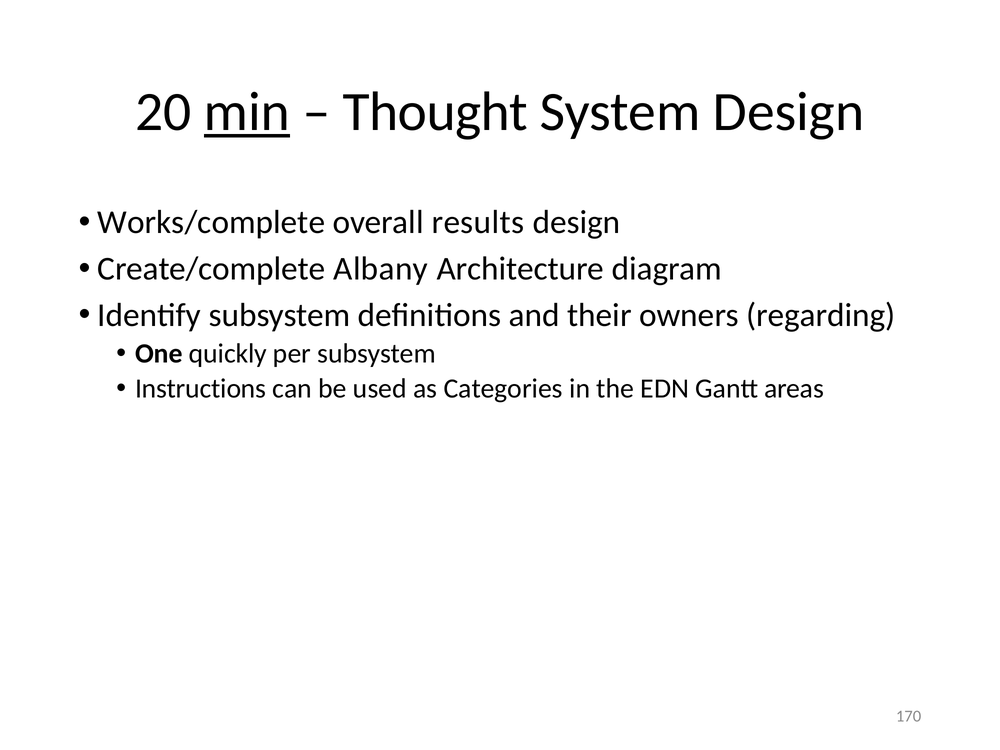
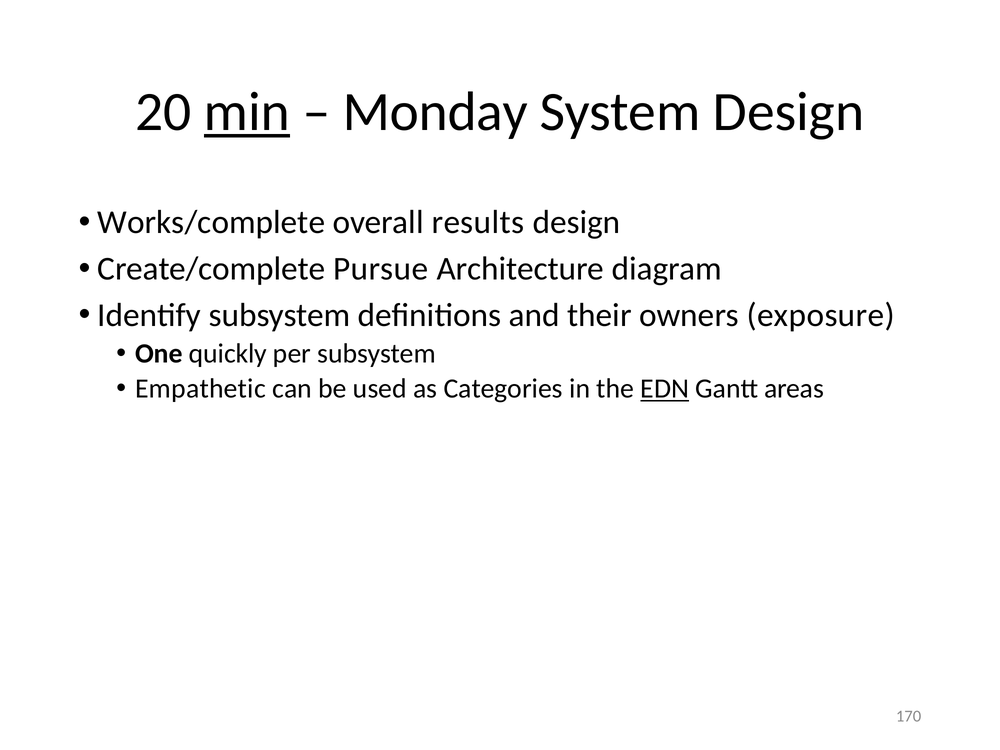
Thought: Thought -> Monday (435, 112)
Albany: Albany -> Pursue (381, 269)
regarding: regarding -> exposure (821, 315)
Instructions: Instructions -> Empathetic (200, 389)
EDN underline: none -> present (665, 389)
